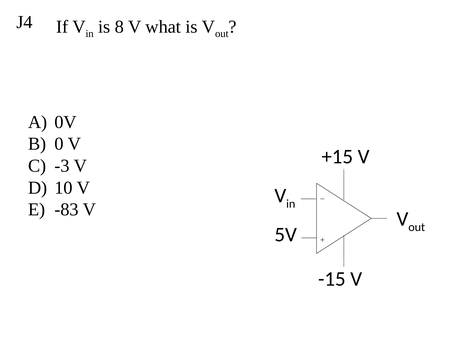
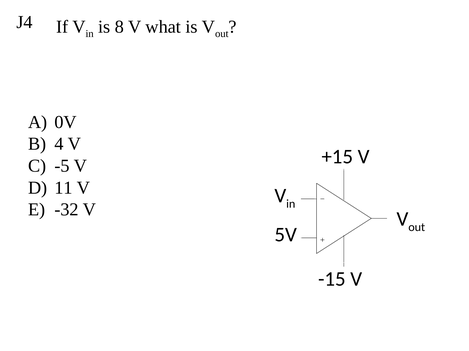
0: 0 -> 4 (59, 144)
-3: -3 -> -5 (62, 166)
10: 10 -> 11 (64, 188)
-83: -83 -> -32 (67, 210)
